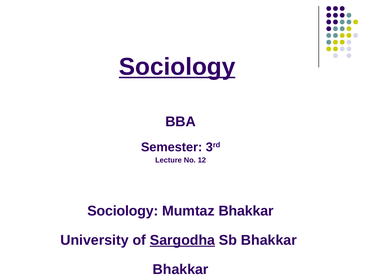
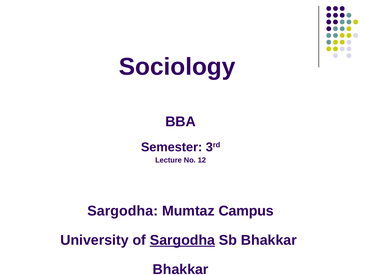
Sociology underline: present -> none (177, 67)
Sociology: Sociology -> Sargodha (123, 210)
Mumtaz Bhakkar: Bhakkar -> Campus (246, 210)
